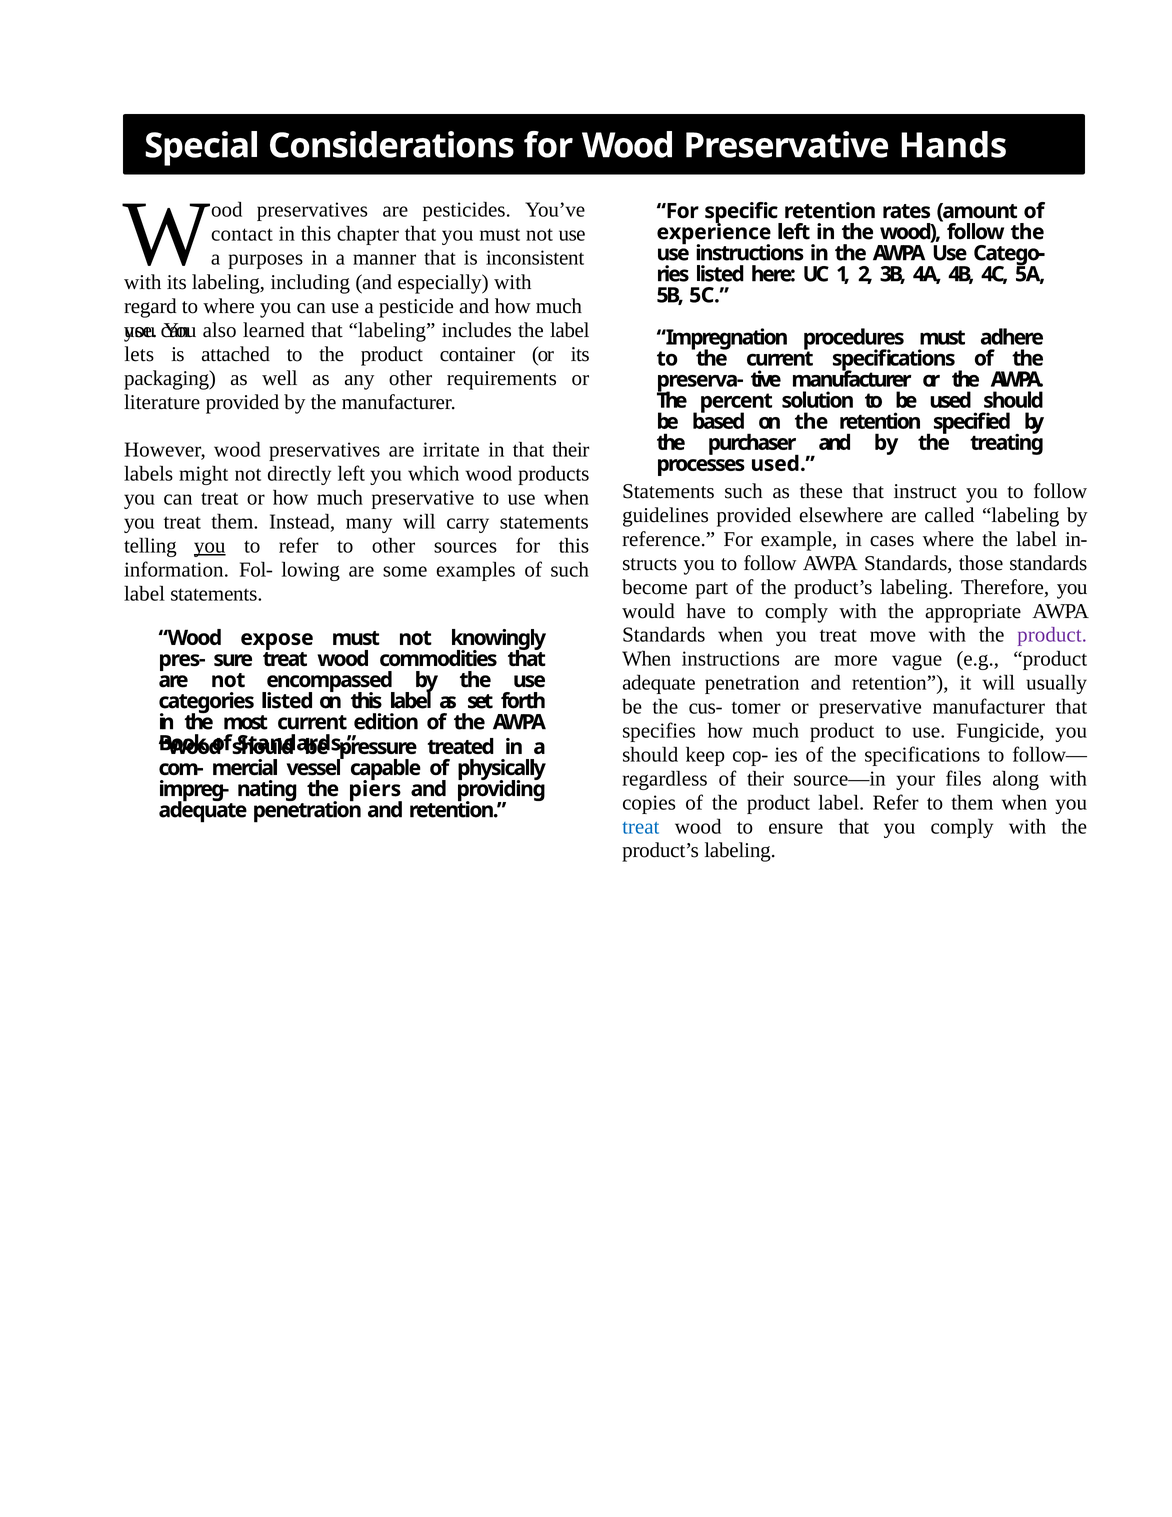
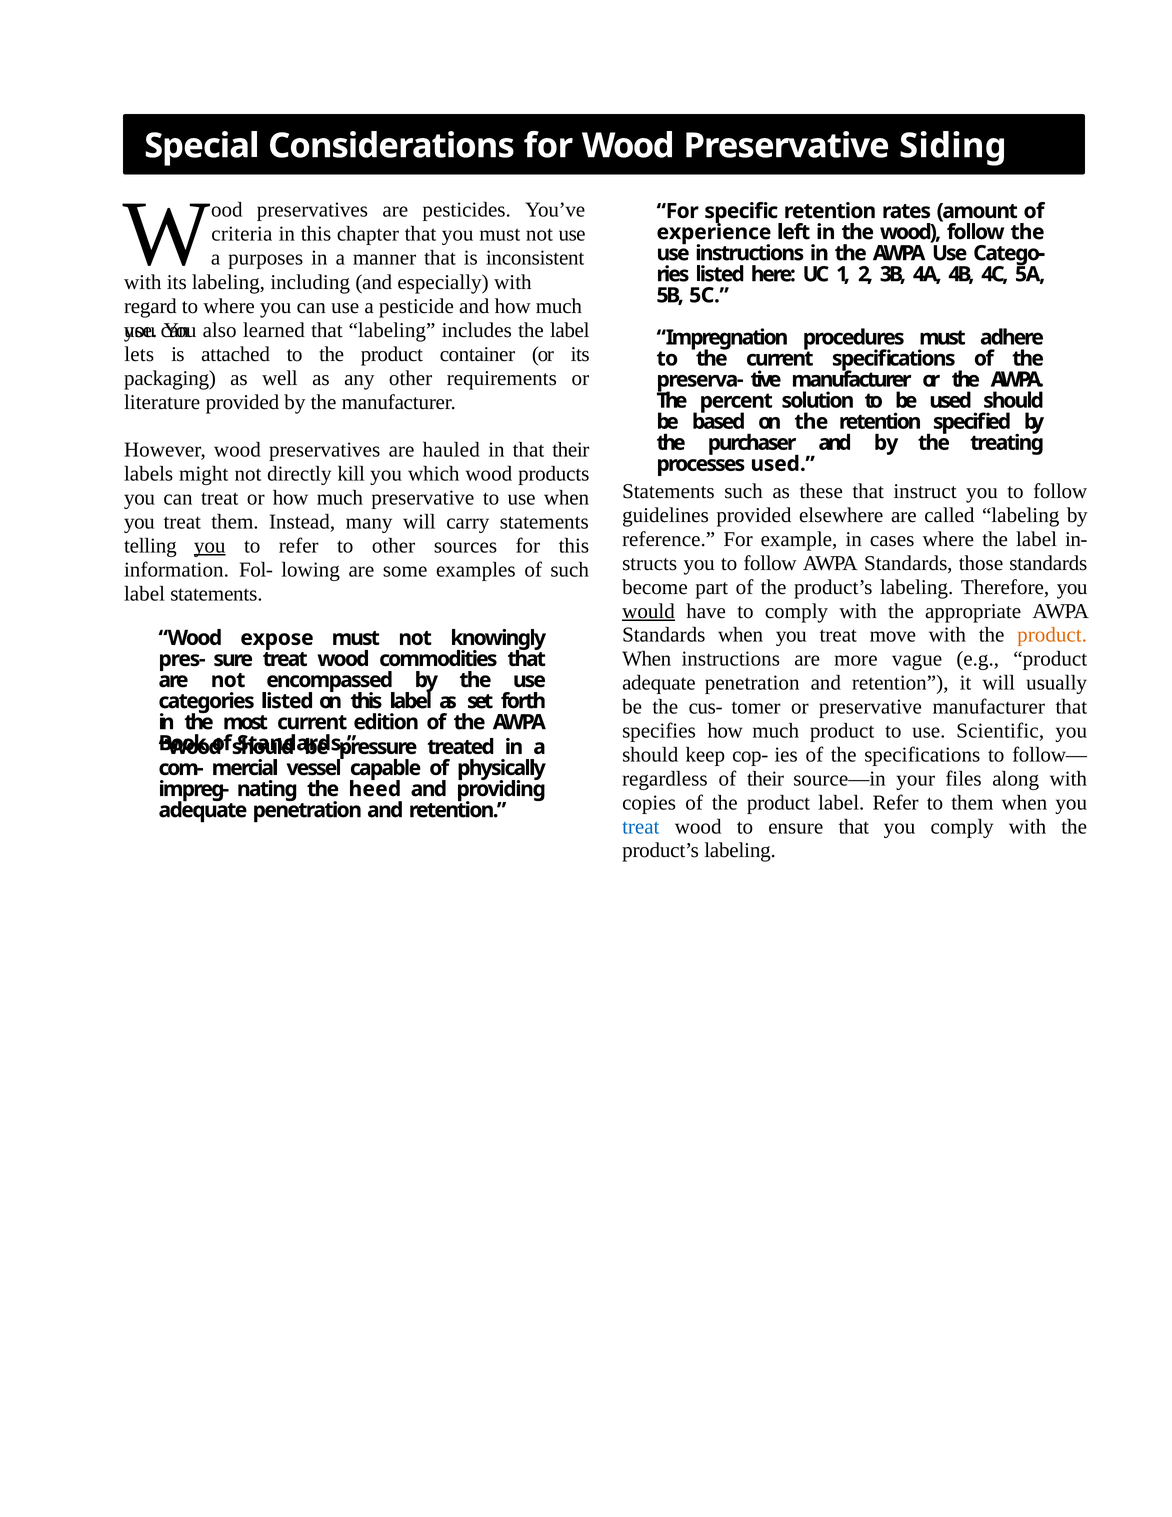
Hands: Hands -> Siding (953, 146)
contact: contact -> criteria (242, 234)
irritate: irritate -> hauled (451, 450)
directly left: left -> kill (351, 474)
would underline: none -> present (649, 611)
product colour: purple -> orange (1052, 635)
Fungicide: Fungicide -> Scientific (1000, 731)
piers: piers -> heed (375, 789)
